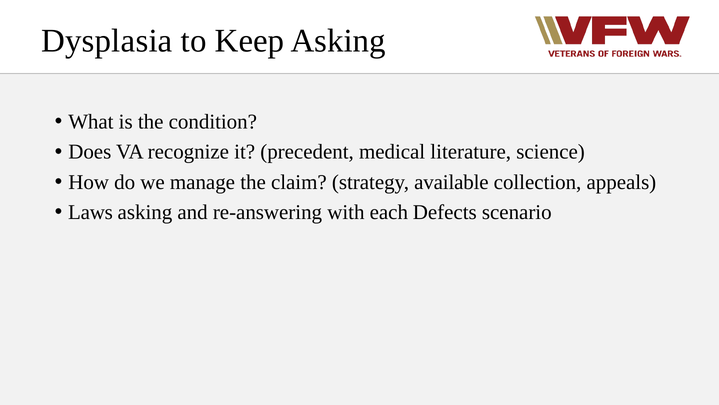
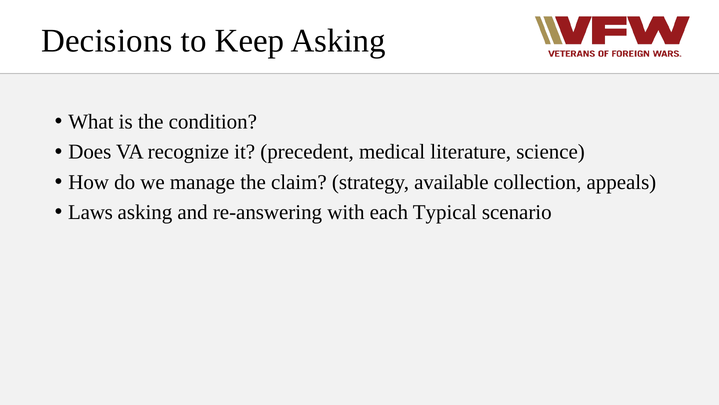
Dysplasia: Dysplasia -> Decisions (107, 41)
Defects: Defects -> Typical (445, 212)
